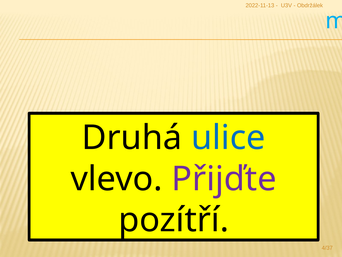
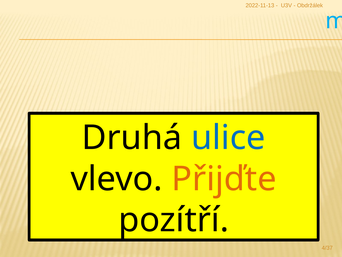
Přijďte colour: purple -> orange (224, 179)
